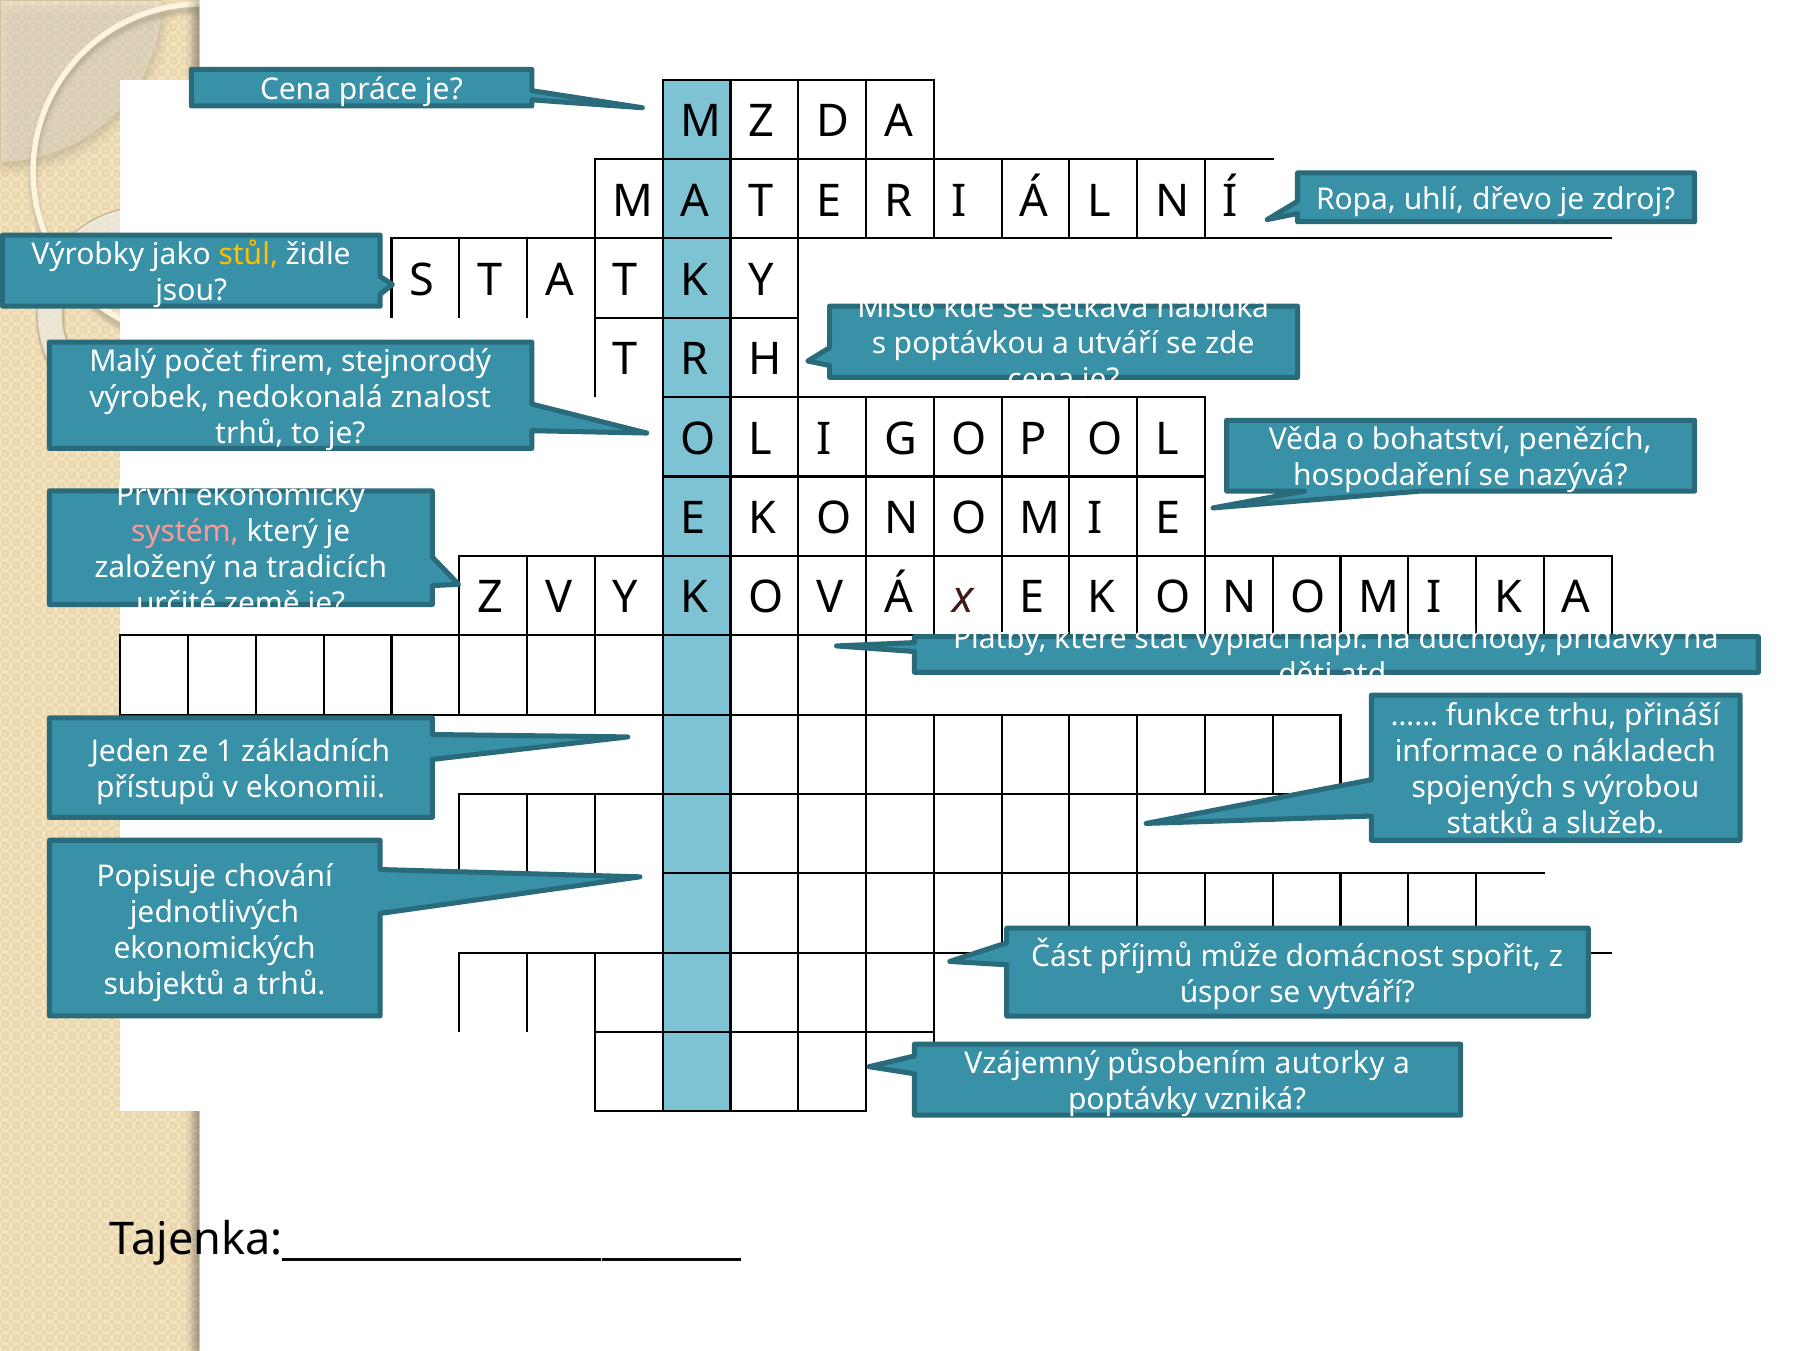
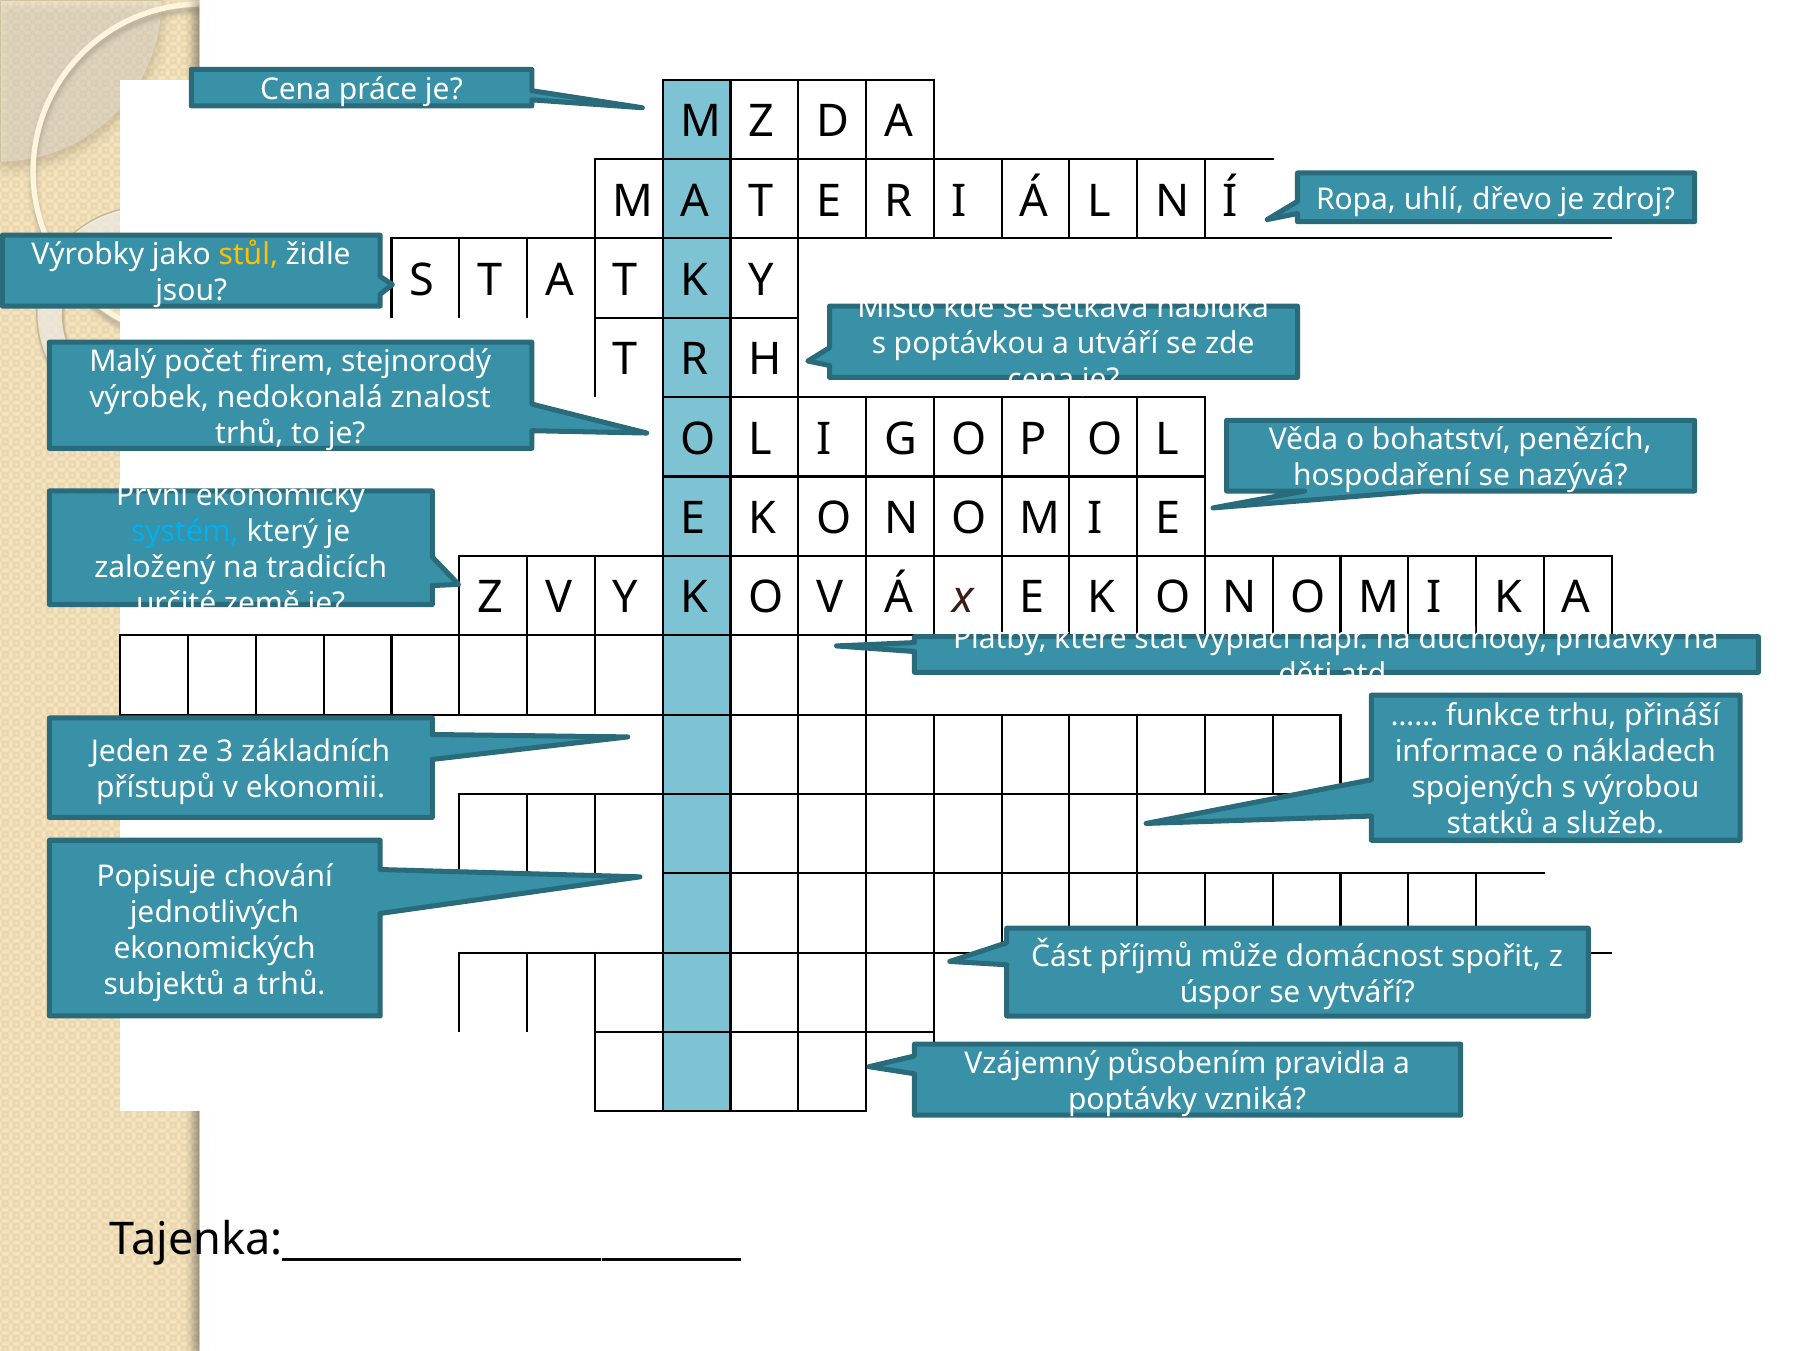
systém colour: pink -> light blue (185, 532)
1: 1 -> 3 (225, 752)
autorky: autorky -> pravidla (1330, 1064)
